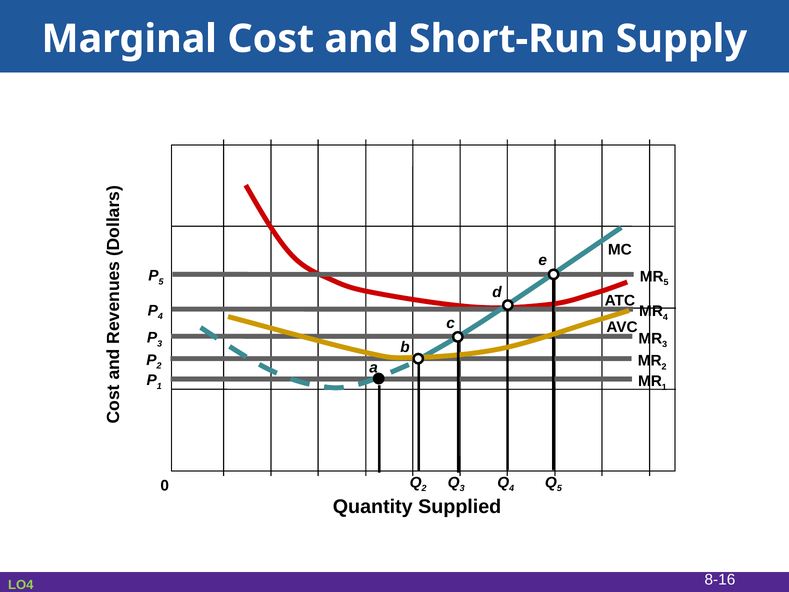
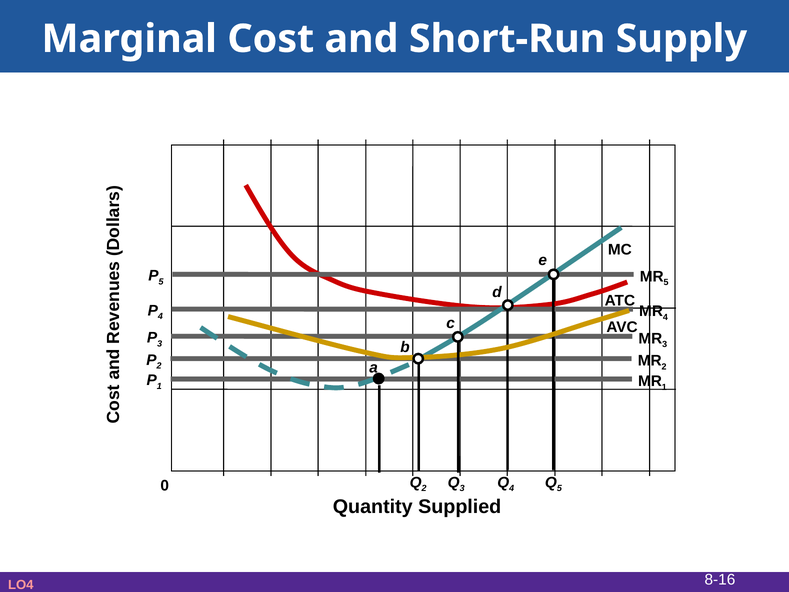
LO4 colour: light green -> pink (21, 585)
